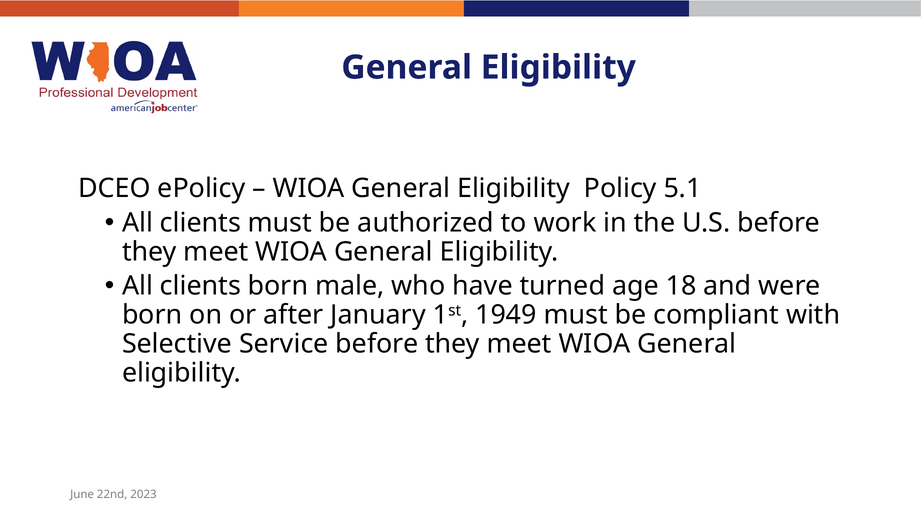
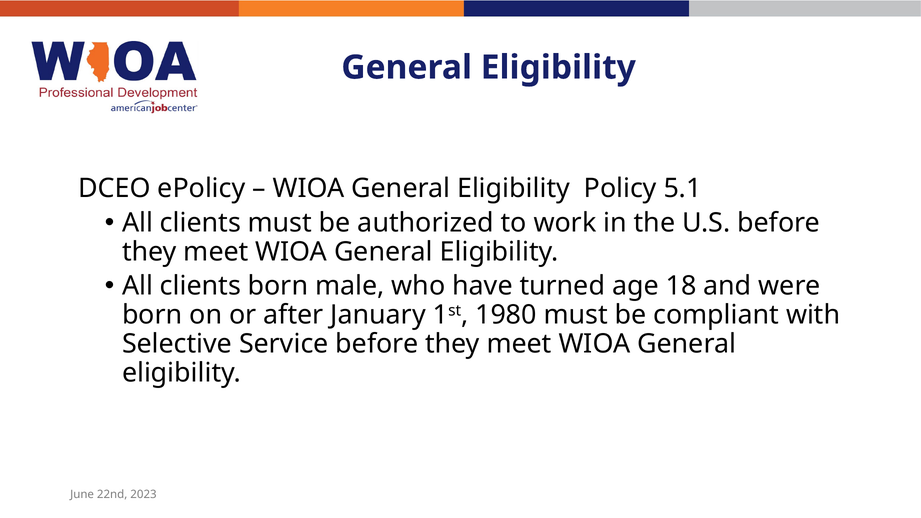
1949: 1949 -> 1980 (506, 315)
